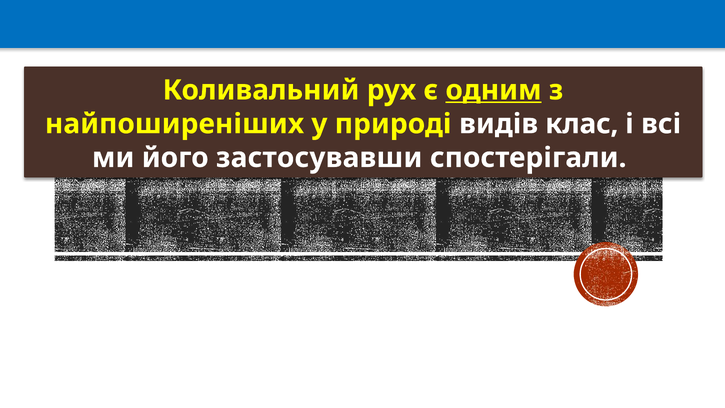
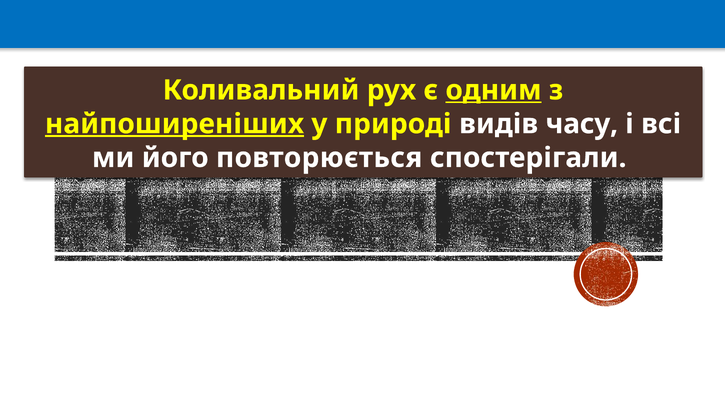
найпоширеніших underline: none -> present (174, 124)
клас: клас -> часу (582, 124)
застосувавши: застосувавши -> повторюється (319, 158)
